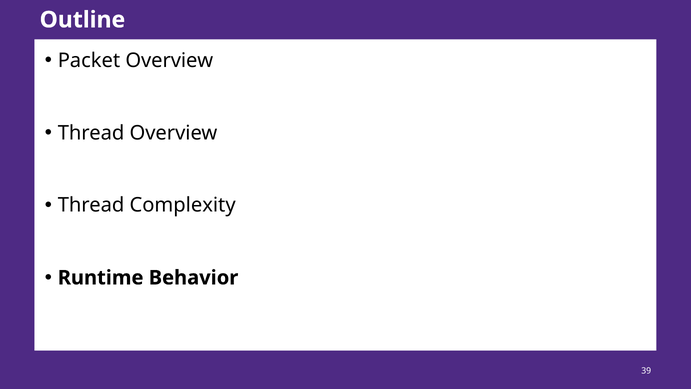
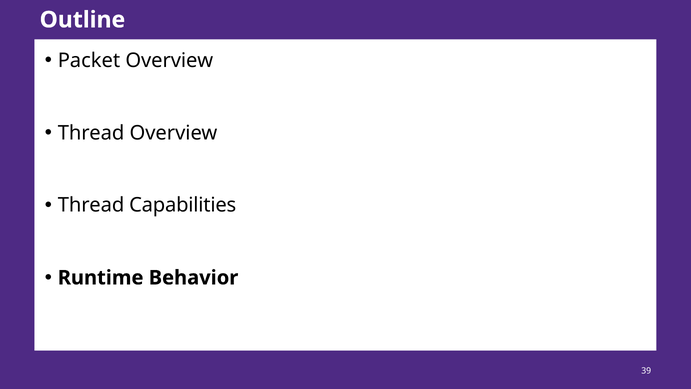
Complexity: Complexity -> Capabilities (183, 205)
